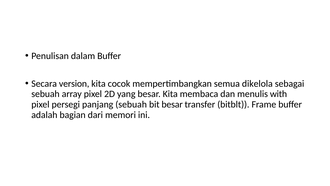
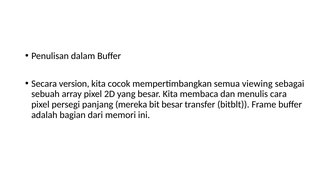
dikelola: dikelola -> viewing (257, 83)
with: with -> cara (278, 94)
panjang sebuah: sebuah -> mereka (131, 104)
